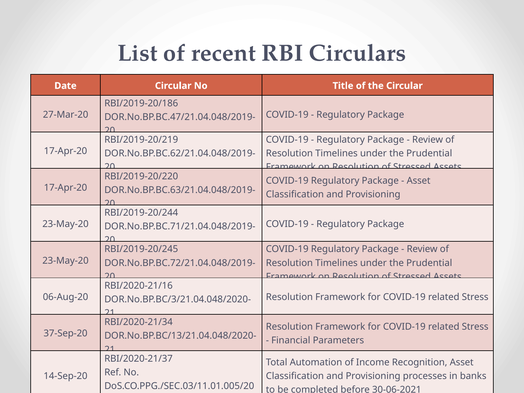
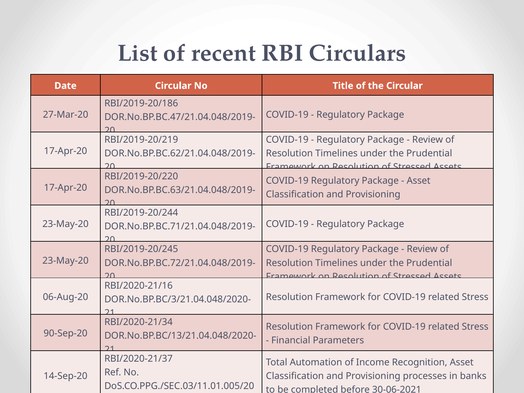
37-Sep-20: 37-Sep-20 -> 90-Sep-20 (66, 333)
